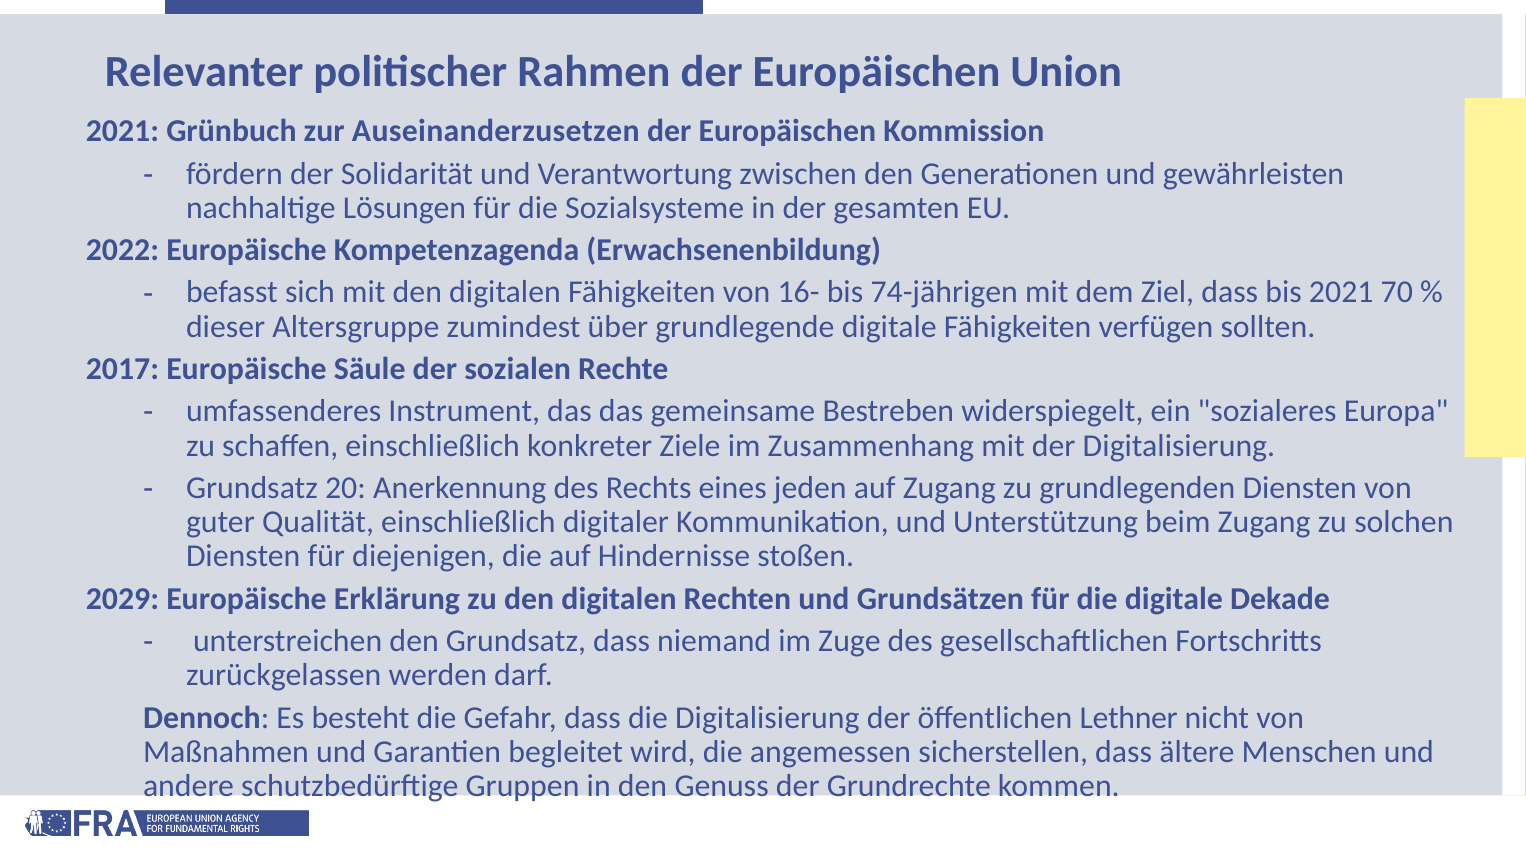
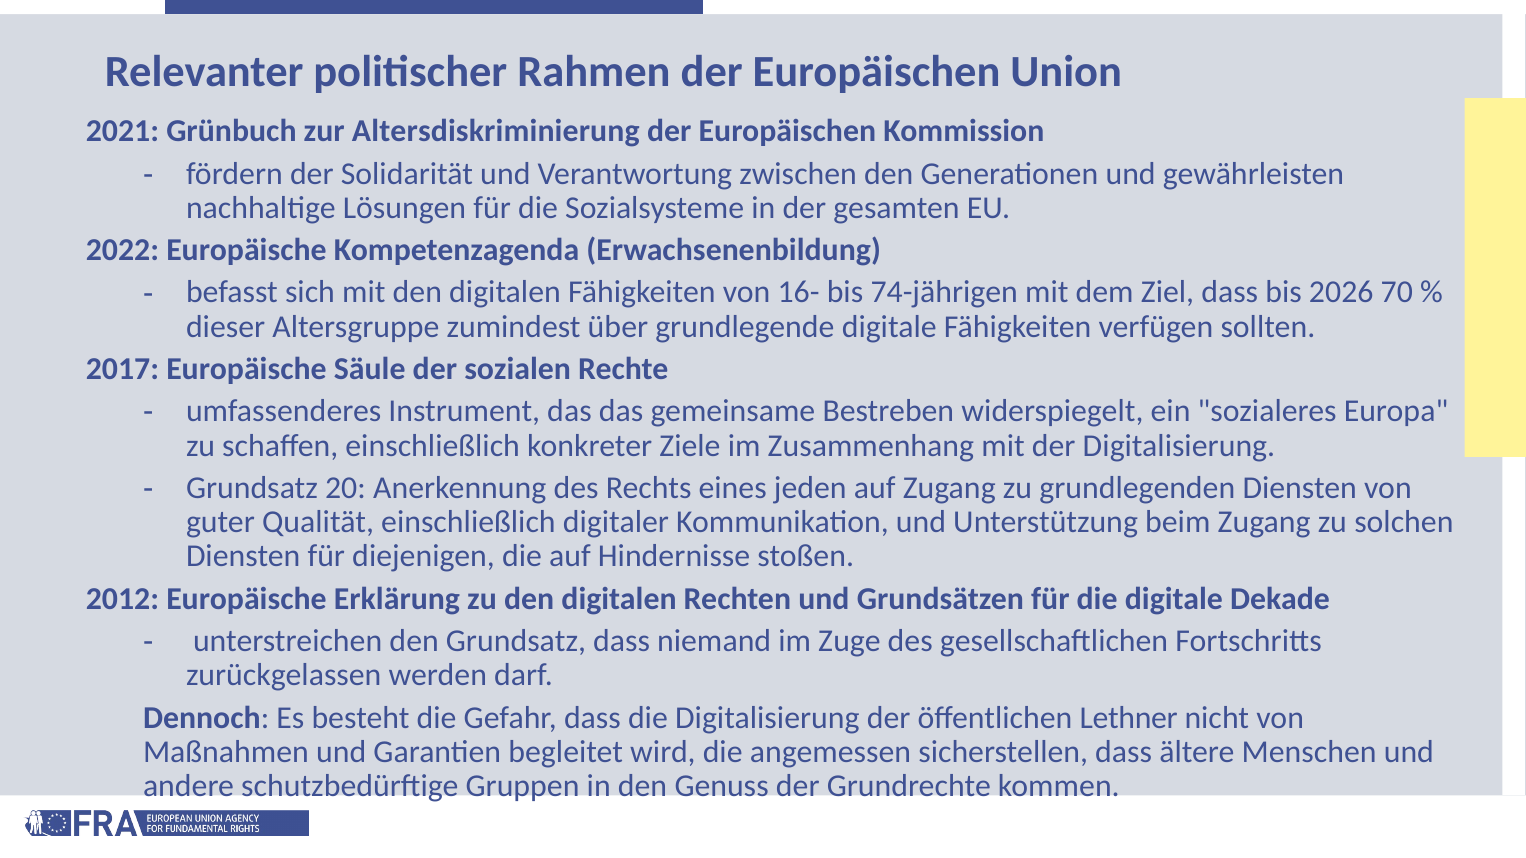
Auseinanderzusetzen: Auseinanderzusetzen -> Altersdiskriminierung (496, 131)
bis 2021: 2021 -> 2026 (1341, 293)
2029: 2029 -> 2012 (122, 599)
